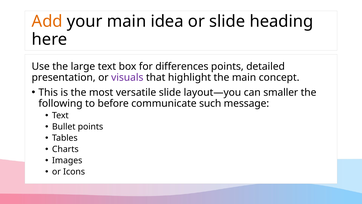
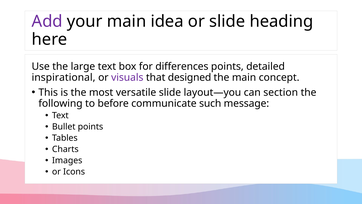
Add colour: orange -> purple (47, 21)
presentation: presentation -> inspirational (64, 77)
highlight: highlight -> designed (190, 77)
smaller: smaller -> section (281, 92)
